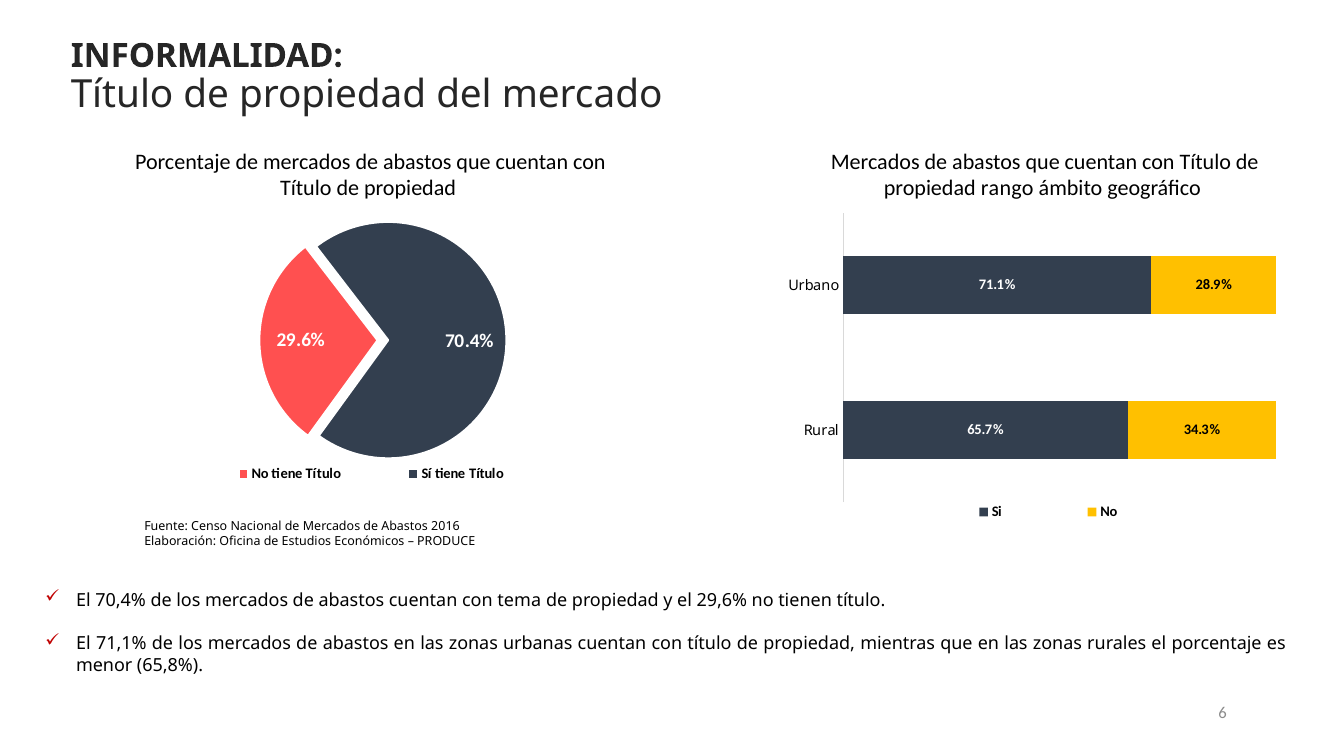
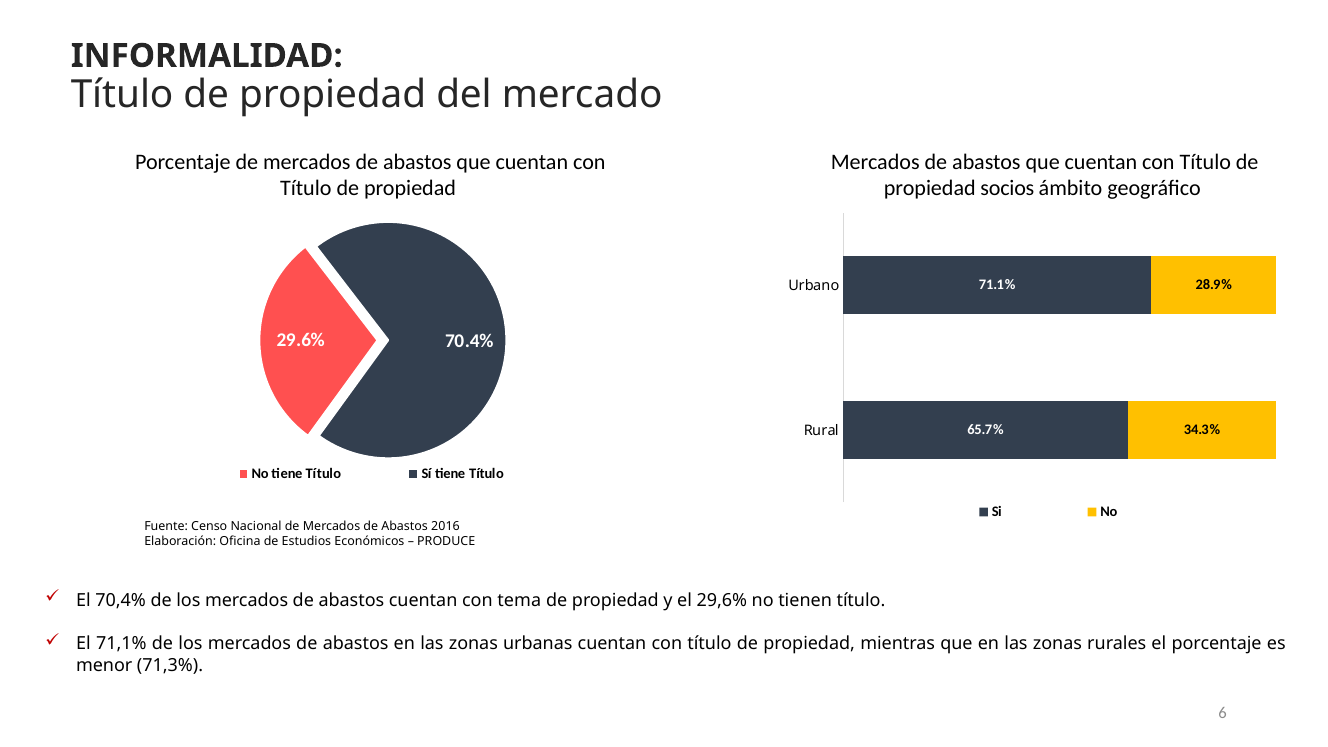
rango: rango -> socios (1007, 189)
65,8%: 65,8% -> 71,3% (170, 666)
